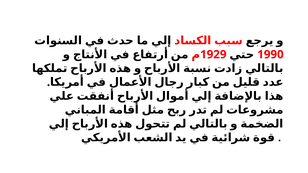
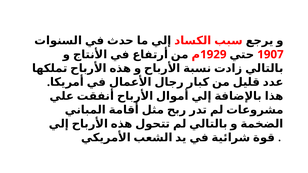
1990: 1990 -> 1907 (270, 55)
